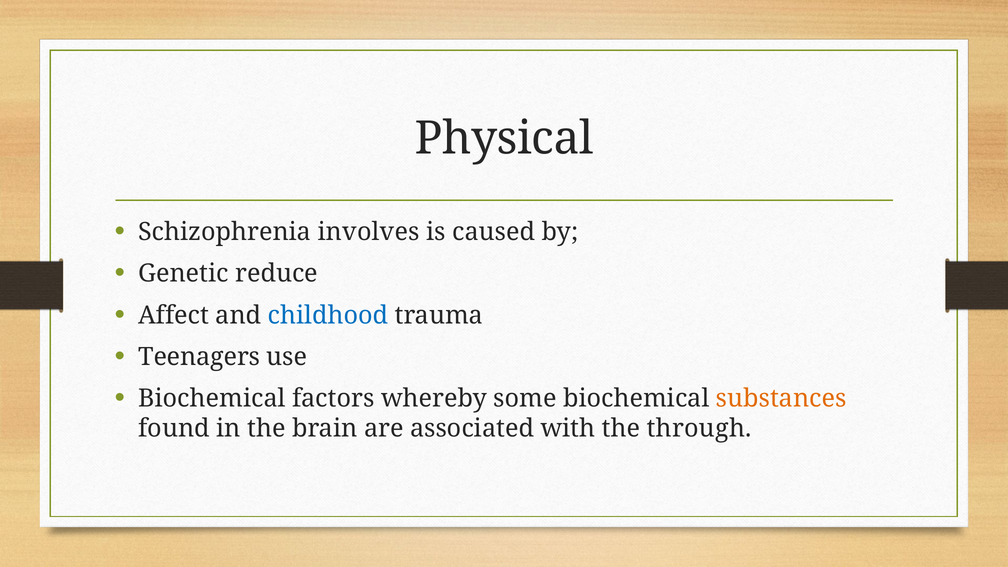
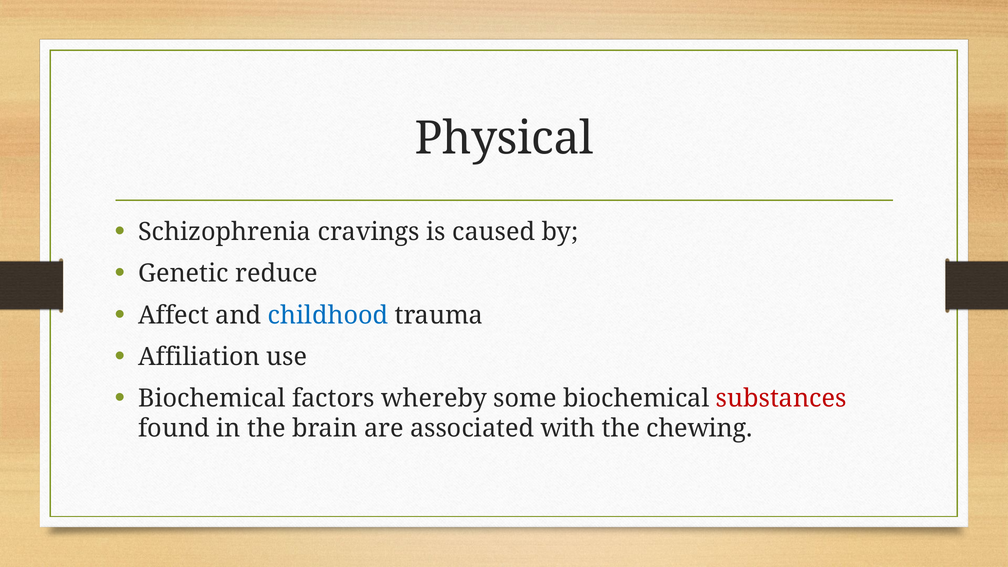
involves: involves -> cravings (369, 232)
Teenagers: Teenagers -> Affiliation (199, 357)
substances colour: orange -> red (781, 398)
through: through -> chewing (699, 429)
